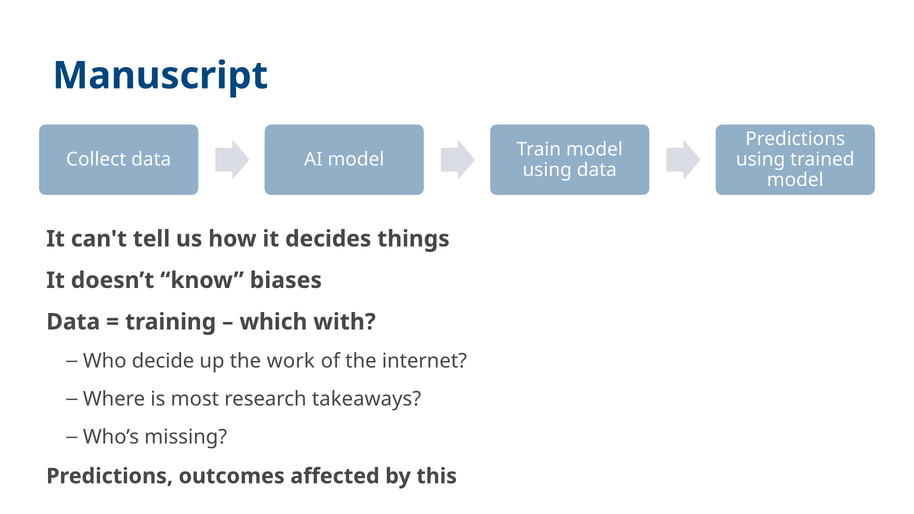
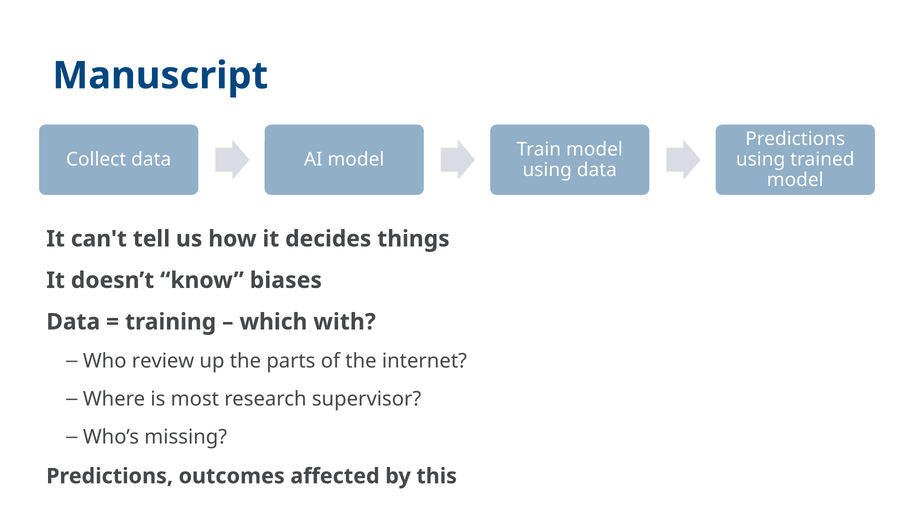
decide: decide -> review (163, 361)
work: work -> parts (291, 361)
takeaways: takeaways -> supervisor (367, 399)
